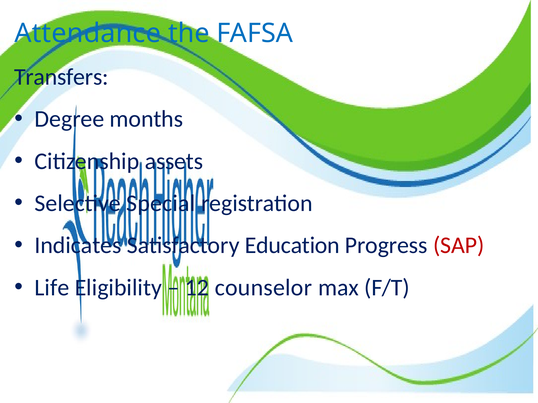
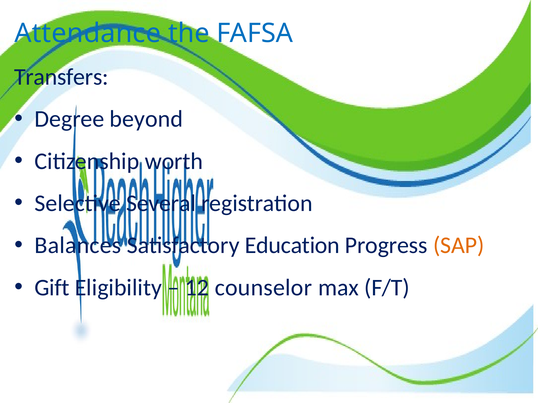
months: months -> beyond (146, 119)
assets: assets -> worth (174, 161)
Special: Special -> Several (161, 204)
Indicates: Indicates -> Balances (78, 246)
SAP colour: red -> orange (459, 246)
Life: Life -> Gift (52, 288)
